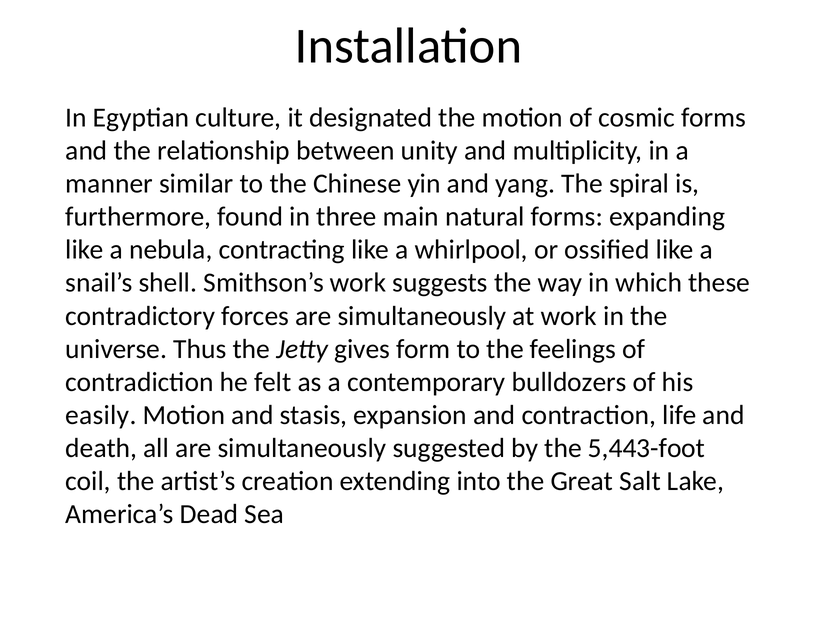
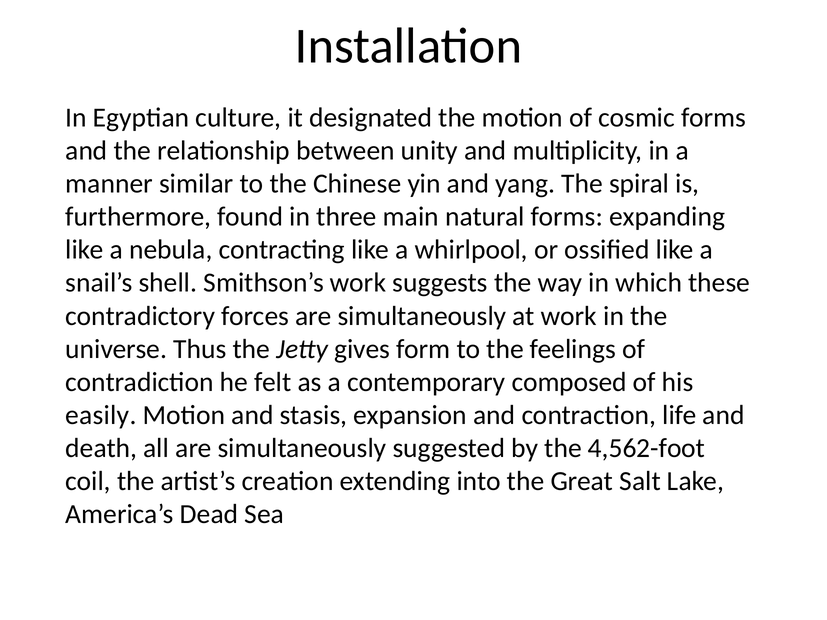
bulldozers: bulldozers -> composed (569, 382)
5,443-foot: 5,443-foot -> 4,562-foot (647, 448)
